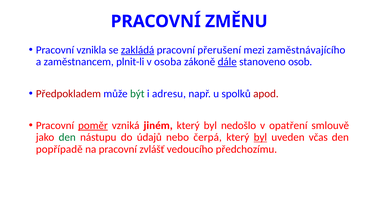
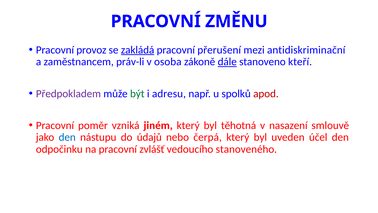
vznikla: vznikla -> provoz (91, 50)
zaměstnávajícího: zaměstnávajícího -> antidiskriminační (306, 50)
plnit-li: plnit-li -> práv-li (130, 62)
osob: osob -> kteří (300, 62)
Předpokladem colour: red -> purple (68, 93)
poměr underline: present -> none (93, 125)
nedošlo: nedošlo -> těhotná (239, 125)
opatření: opatření -> nasazení (288, 125)
den colour: green -> blue (67, 137)
byl underline: present -> none (260, 137)
včas: včas -> účel (318, 137)
popřípadě: popřípadě -> odpočinku (59, 149)
předchozímu: předchozímu -> stanoveného (246, 149)
